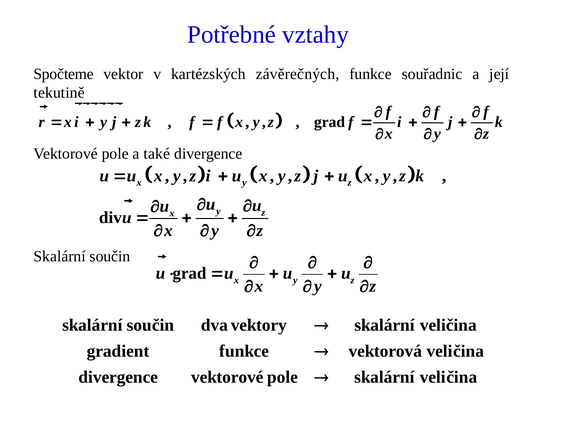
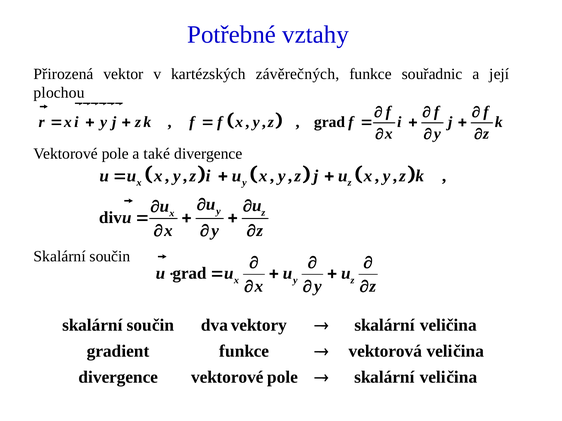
Spočteme: Spočteme -> Přirozená (64, 74)
tekutině: tekutině -> plochou (59, 93)
